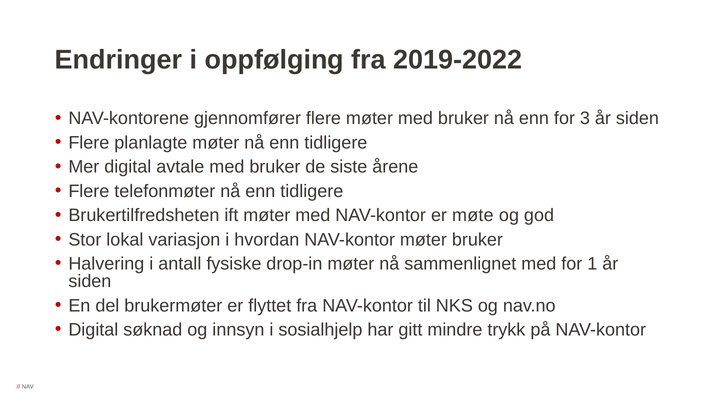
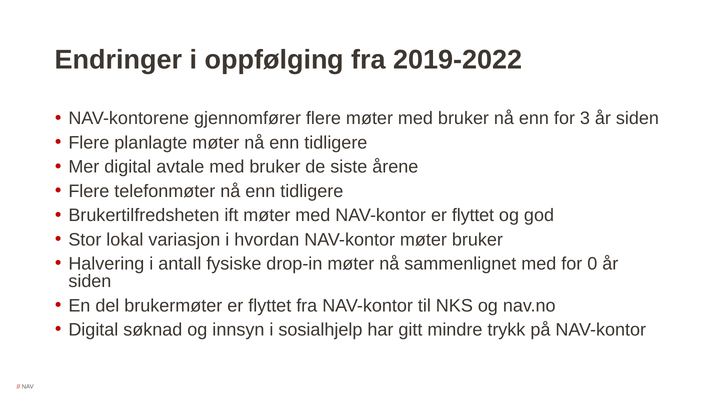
NAV-kontor er møte: møte -> flyttet (473, 215)
1: 1 -> 0 (592, 264)
